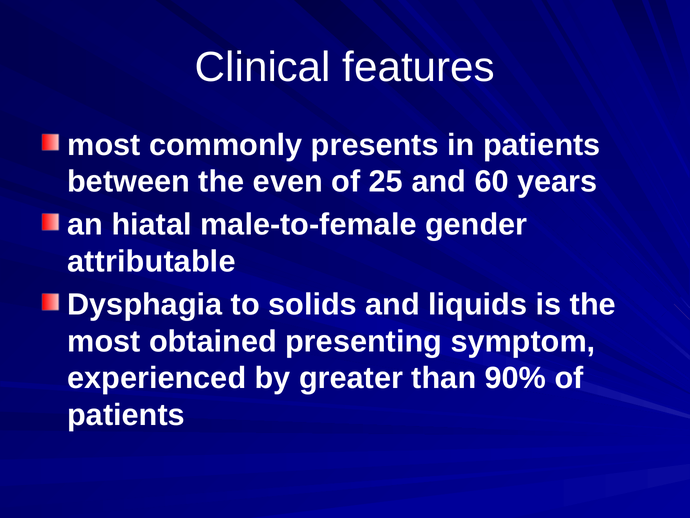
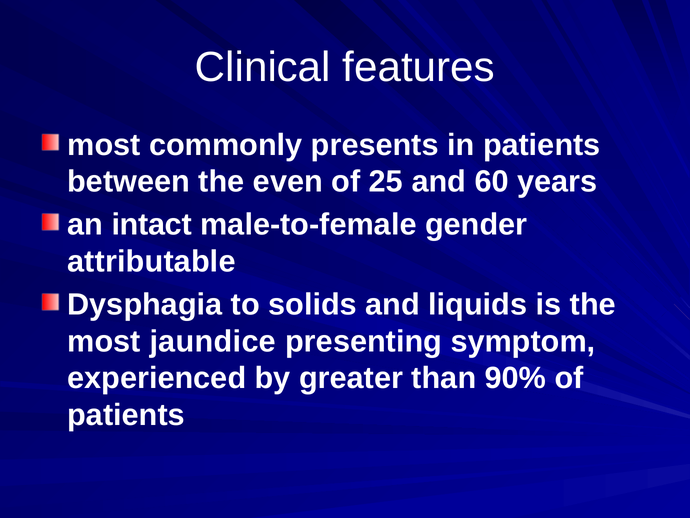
hiatal: hiatal -> intact (152, 225)
obtained: obtained -> jaundice (213, 341)
